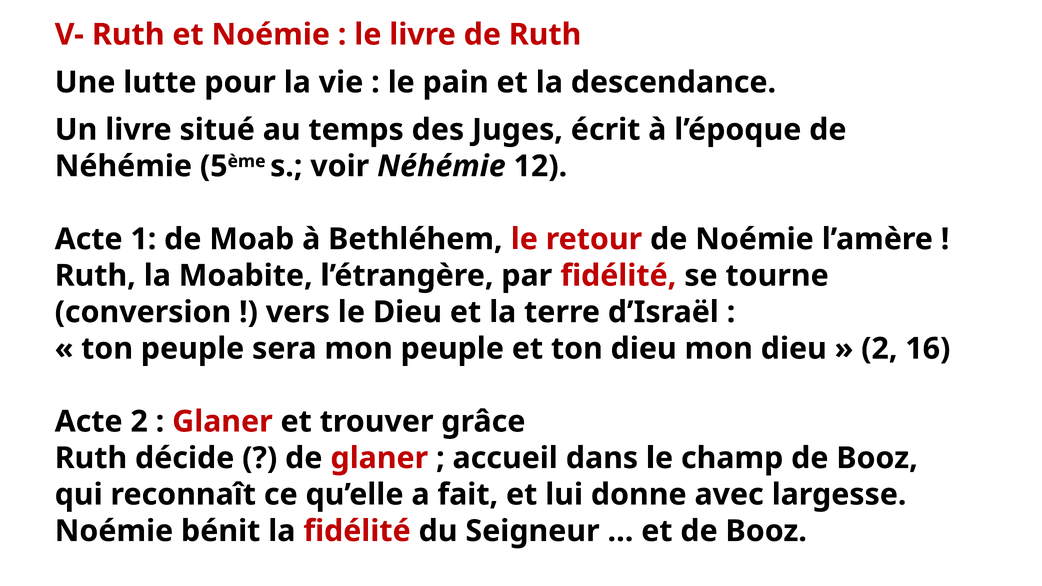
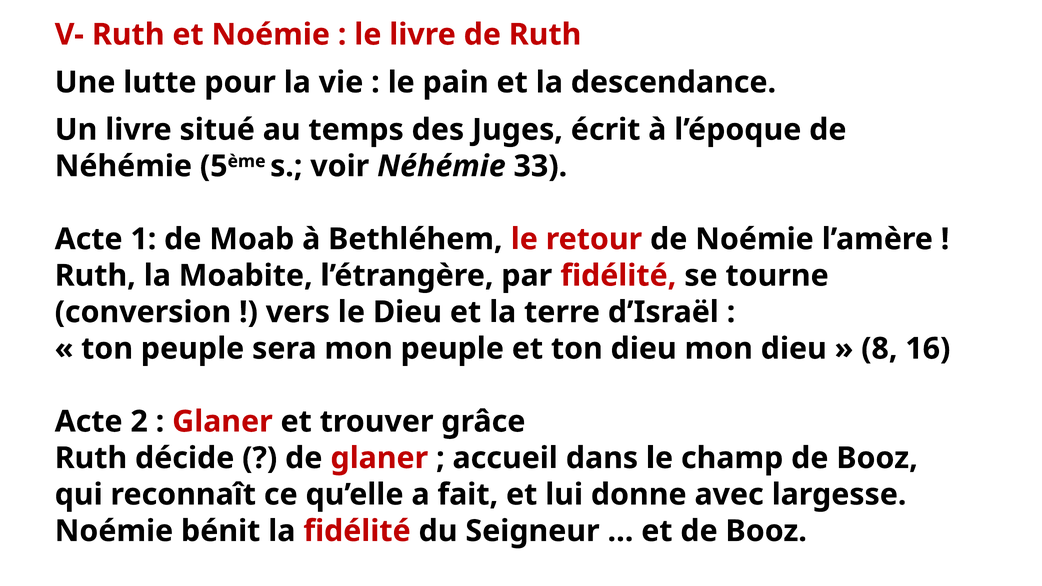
12: 12 -> 33 (540, 166)
2: 2 -> 8 (879, 349)
